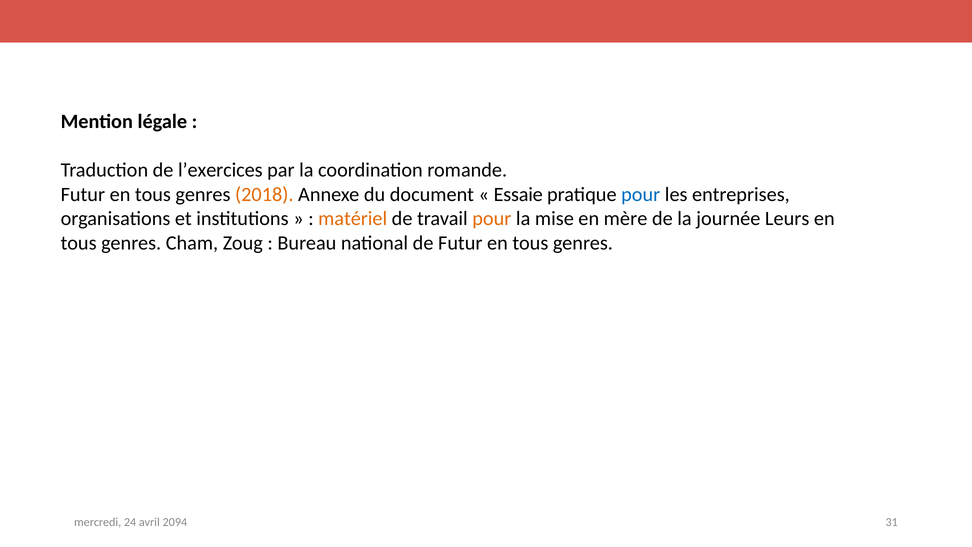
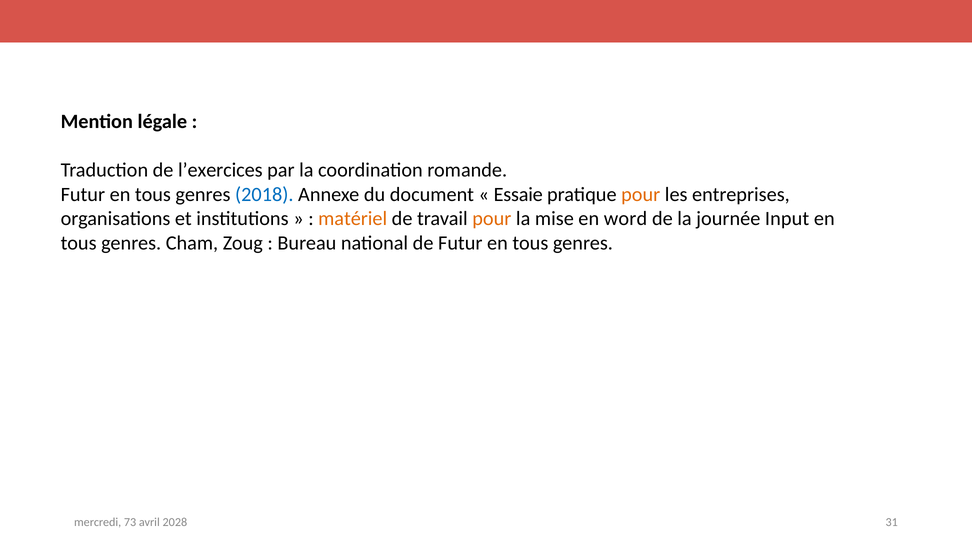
2018 colour: orange -> blue (264, 194)
pour colour: blue -> orange (641, 194)
mère: mère -> word (625, 219)
Leurs: Leurs -> Input (787, 219)
24: 24 -> 73 (130, 522)
2094: 2094 -> 2028 (175, 522)
